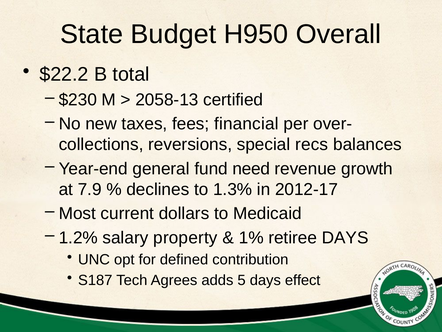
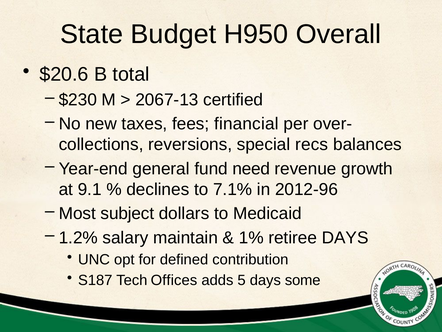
$22.2: $22.2 -> $20.6 (64, 74)
2058-13: 2058-13 -> 2067-13 (167, 100)
7.9: 7.9 -> 9.1 (90, 189)
1.3%: 1.3% -> 7.1% (233, 189)
2012-17: 2012-17 -> 2012-96 (307, 189)
current: current -> subject (127, 213)
property: property -> maintain (186, 237)
Agrees: Agrees -> Offices (174, 280)
effect: effect -> some (303, 280)
